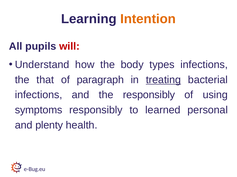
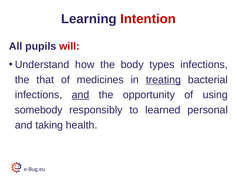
Intention colour: orange -> red (148, 19)
paragraph: paragraph -> medicines (100, 80)
and underline: none -> present (81, 95)
the responsibly: responsibly -> opportunity (149, 95)
symptoms: symptoms -> somebody (39, 110)
plenty: plenty -> taking (49, 126)
